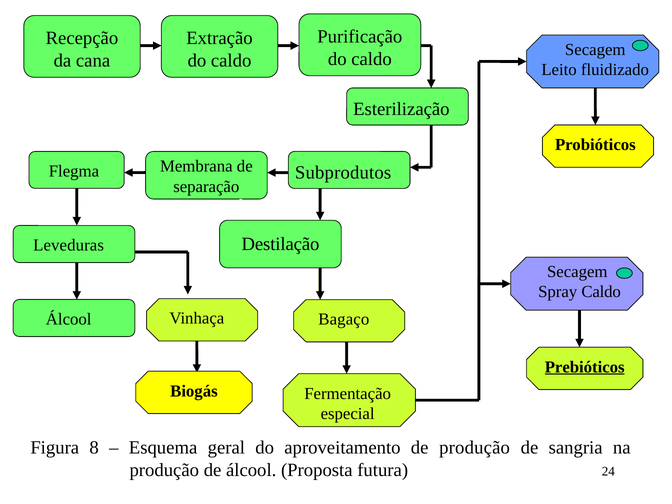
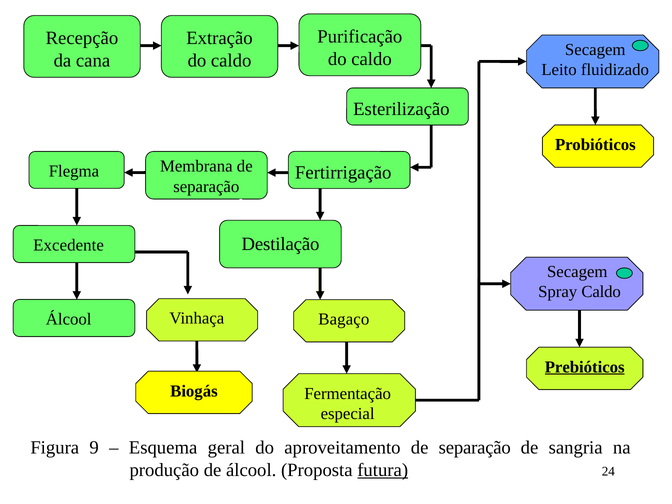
Subprodutos: Subprodutos -> Fertirrigação (343, 173)
Leveduras: Leveduras -> Excedente (69, 245)
8: 8 -> 9 (94, 448)
aproveitamento de produção: produção -> separação (475, 448)
futura underline: none -> present (383, 470)
